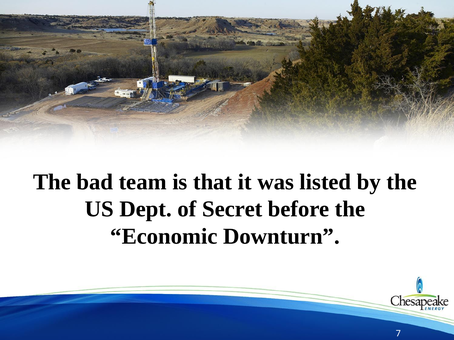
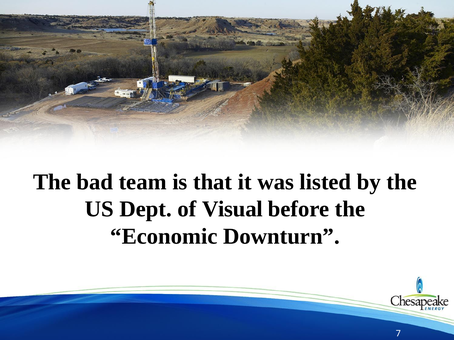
Secret: Secret -> Visual (232, 209)
